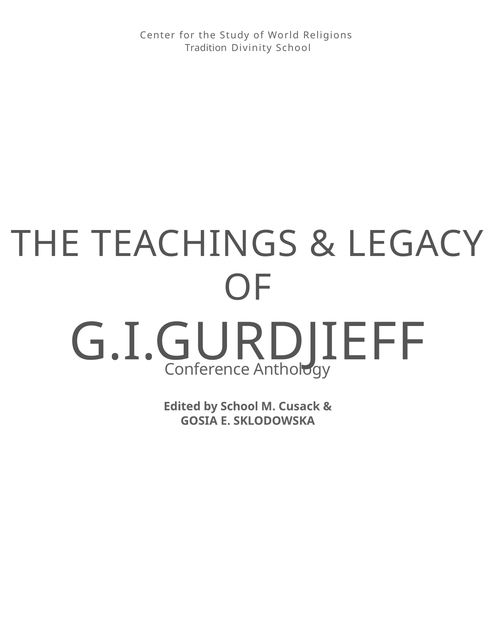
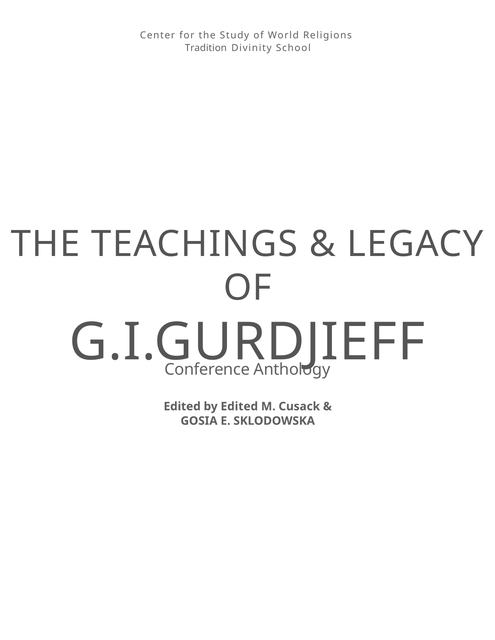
by School: School -> Edited (239, 407)
